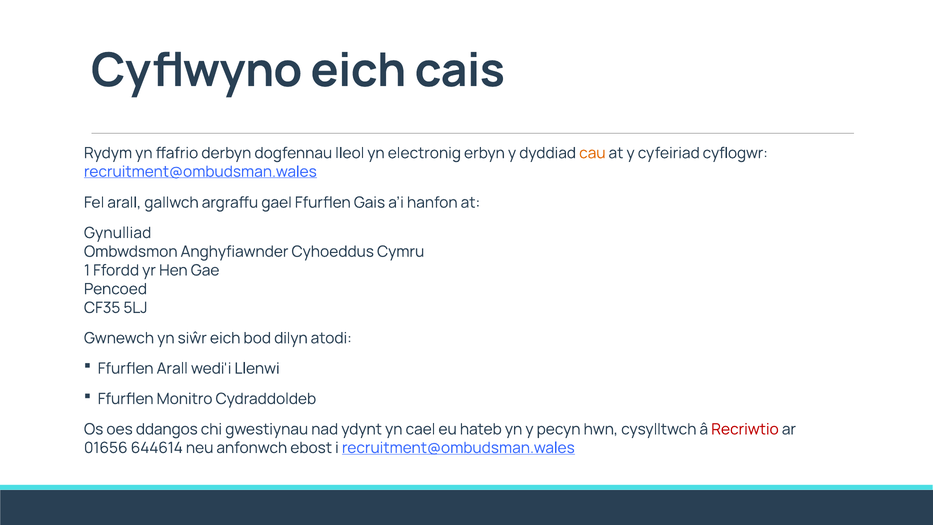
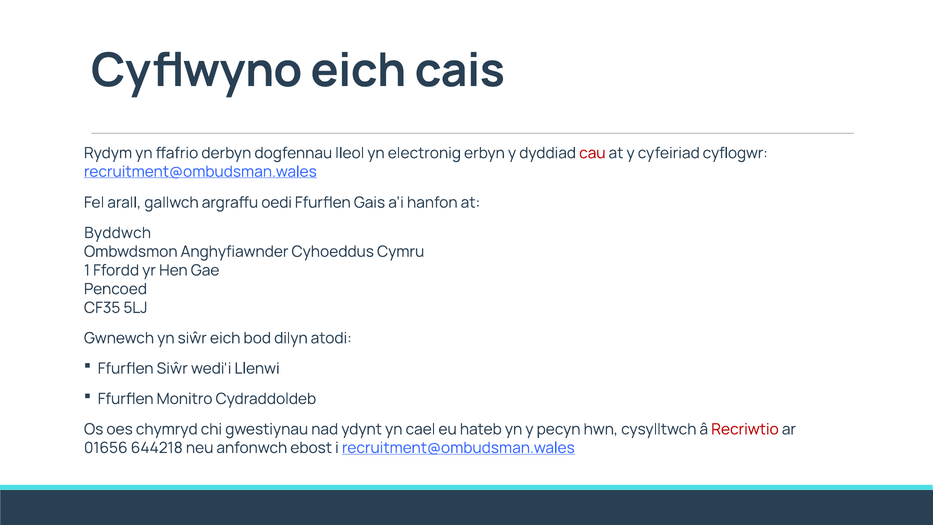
cau colour: orange -> red (592, 153)
gael: gael -> oedi (277, 202)
Gynulliad: Gynulliad -> Byddwch (118, 233)
Ffurflen Arall: Arall -> Siŵr (172, 368)
ddangos: ddangos -> chymryd (167, 429)
644614: 644614 -> 644218 (157, 448)
